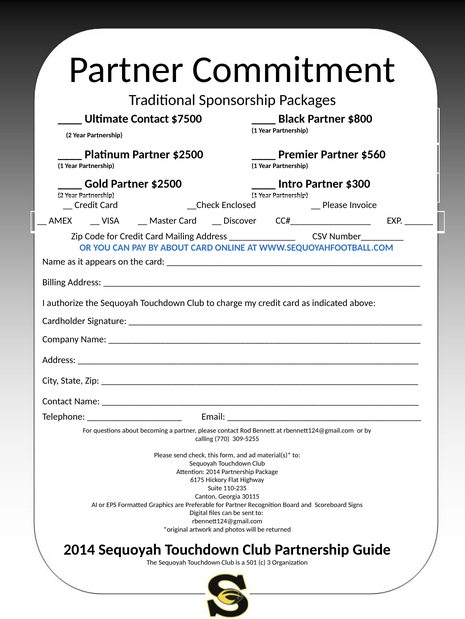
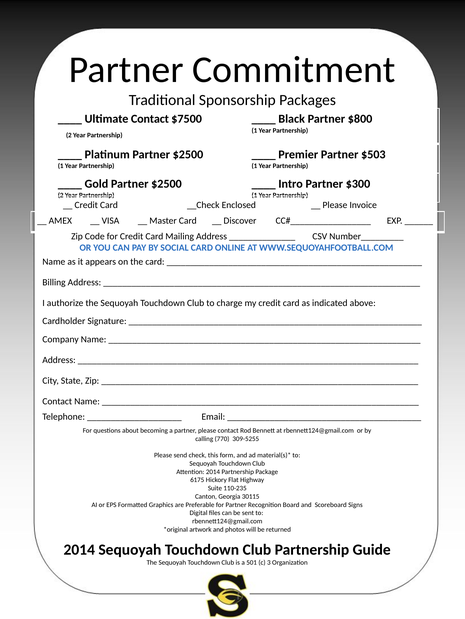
$560: $560 -> $503 (373, 155)
BY ABOUT: ABOUT -> SOCIAL (175, 248)
